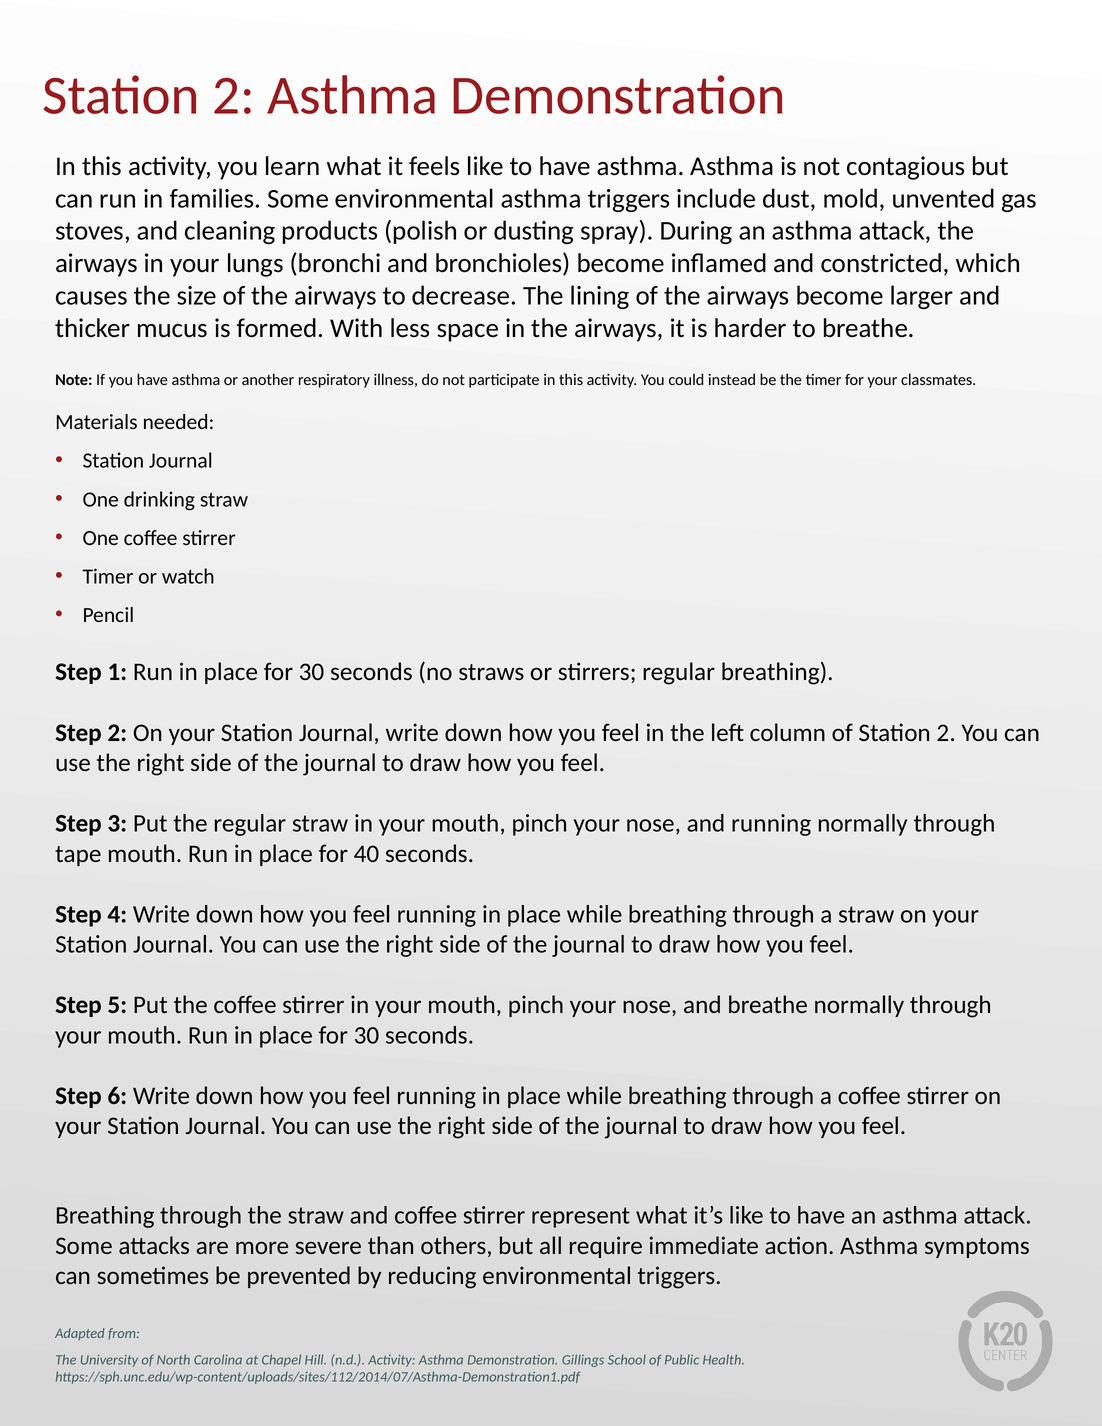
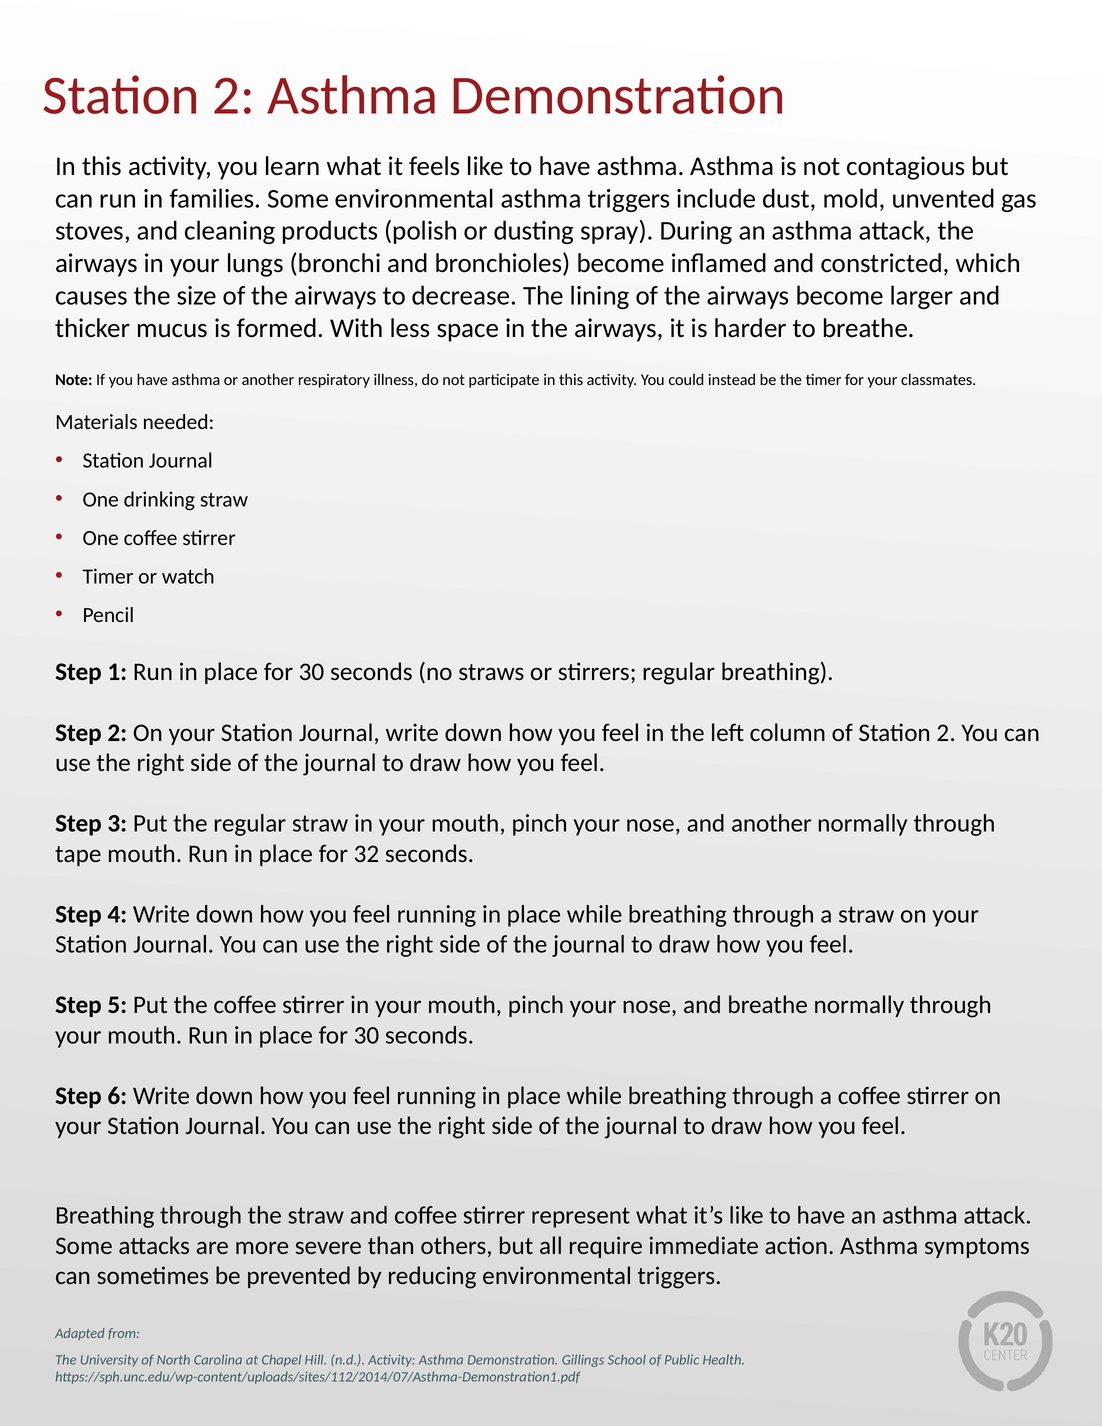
and running: running -> another (771, 824)
40: 40 -> 32 (366, 854)
